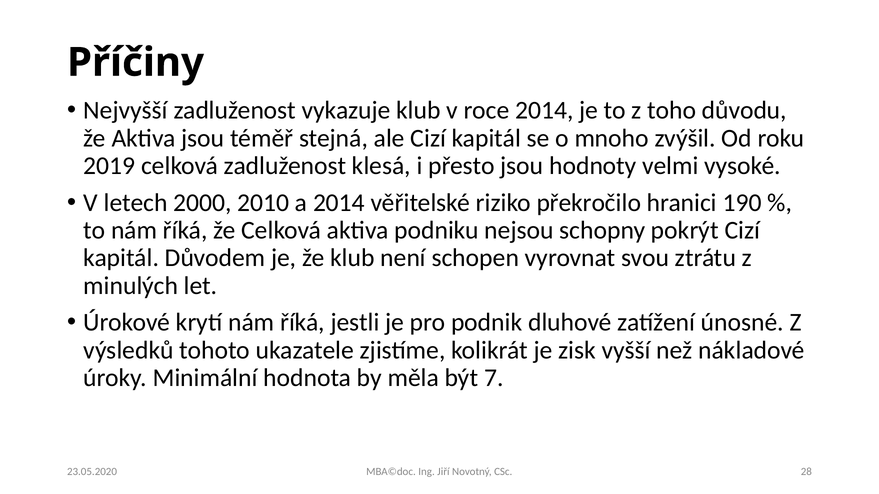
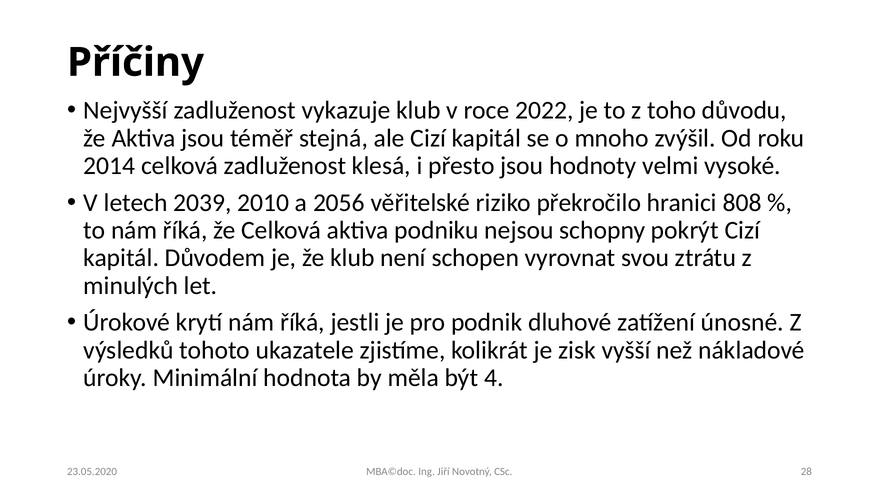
roce 2014: 2014 -> 2022 (544, 111)
2019: 2019 -> 2014 (109, 166)
2000: 2000 -> 2039 (202, 203)
a 2014: 2014 -> 2056 (339, 203)
190: 190 -> 808 (742, 203)
7: 7 -> 4 (494, 378)
